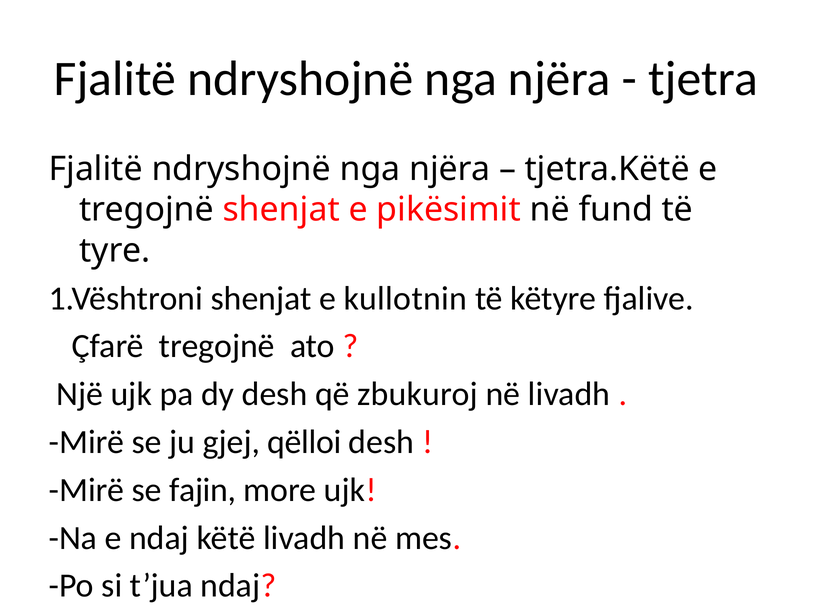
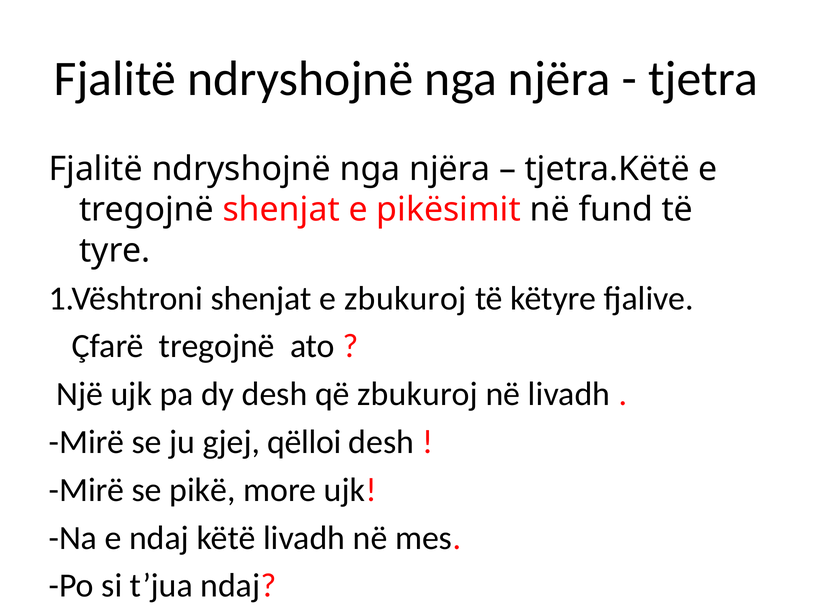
e kullotnin: kullotnin -> zbukuroj (405, 298)
fajin: fajin -> pikë (202, 490)
